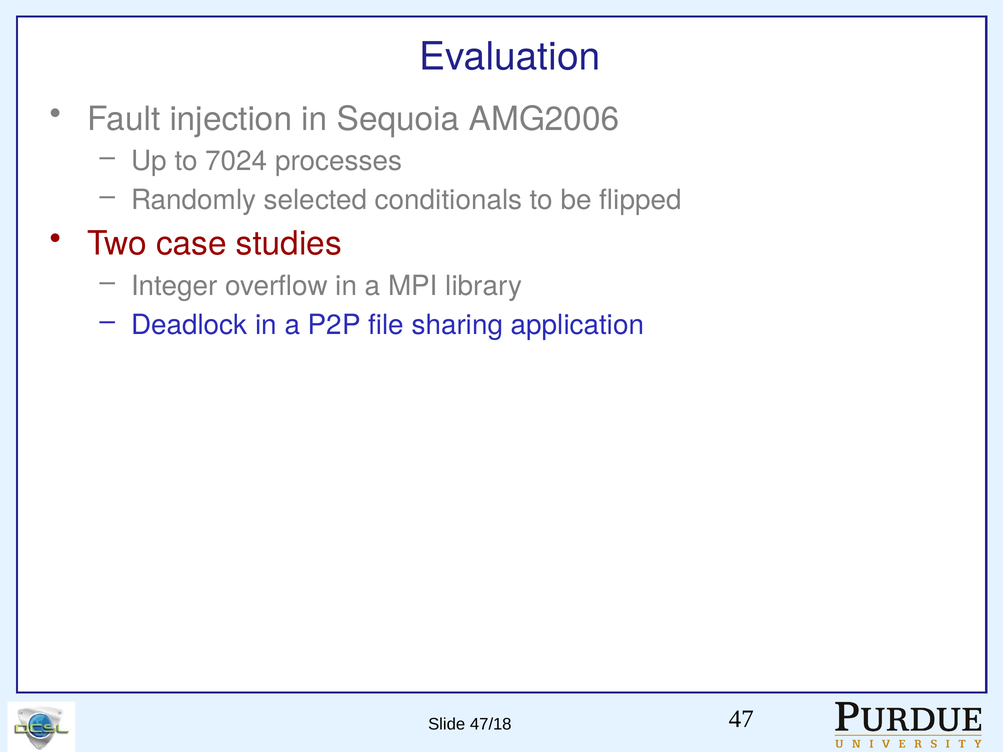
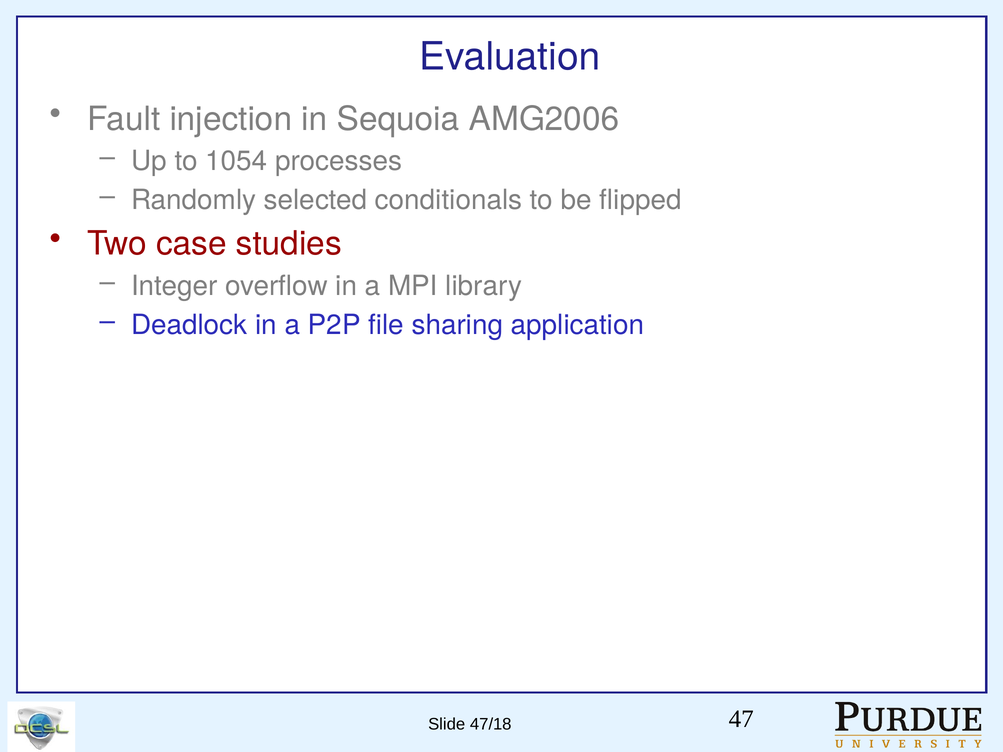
7024: 7024 -> 1054 (236, 161)
